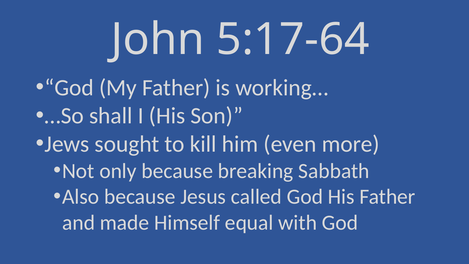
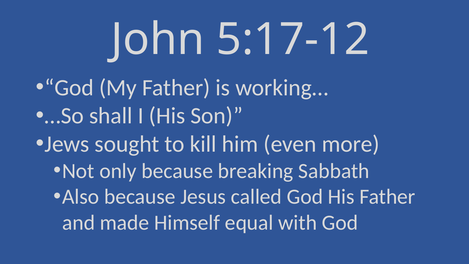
5:17-64: 5:17-64 -> 5:17-12 (293, 40)
